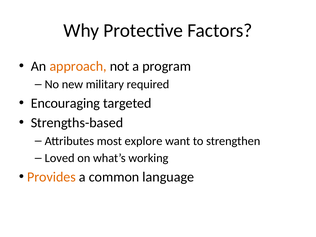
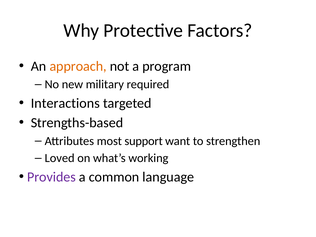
Encouraging: Encouraging -> Interactions (65, 103)
explore: explore -> support (144, 141)
Provides colour: orange -> purple (51, 177)
